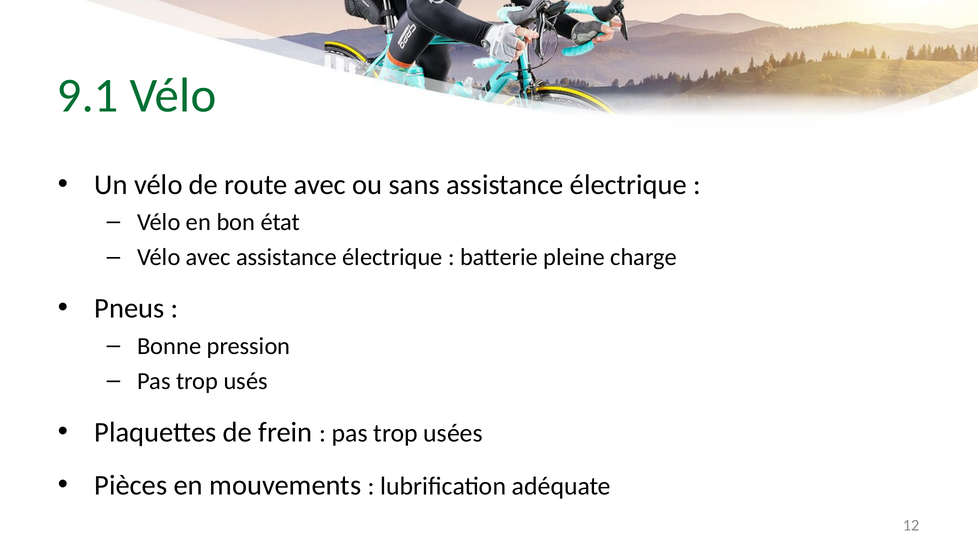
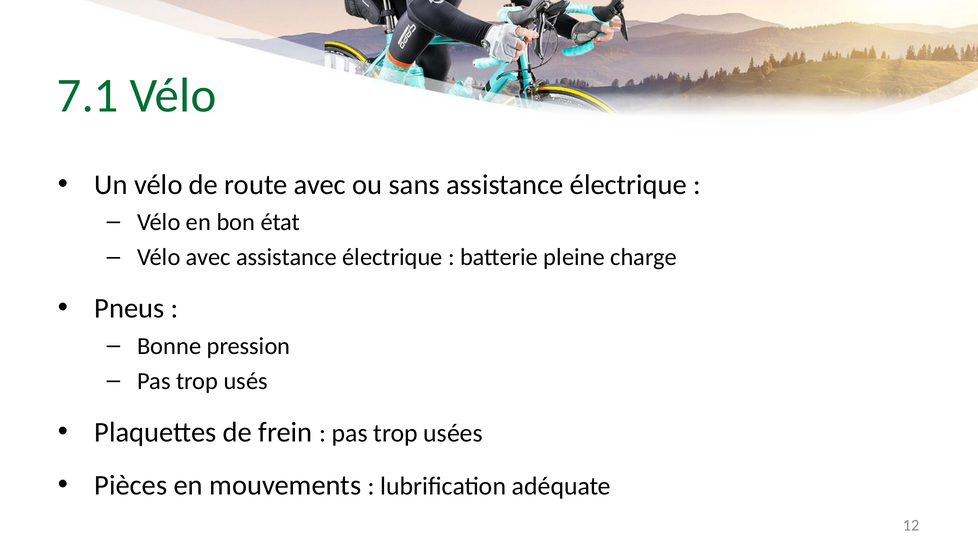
9.1: 9.1 -> 7.1 (88, 96)
